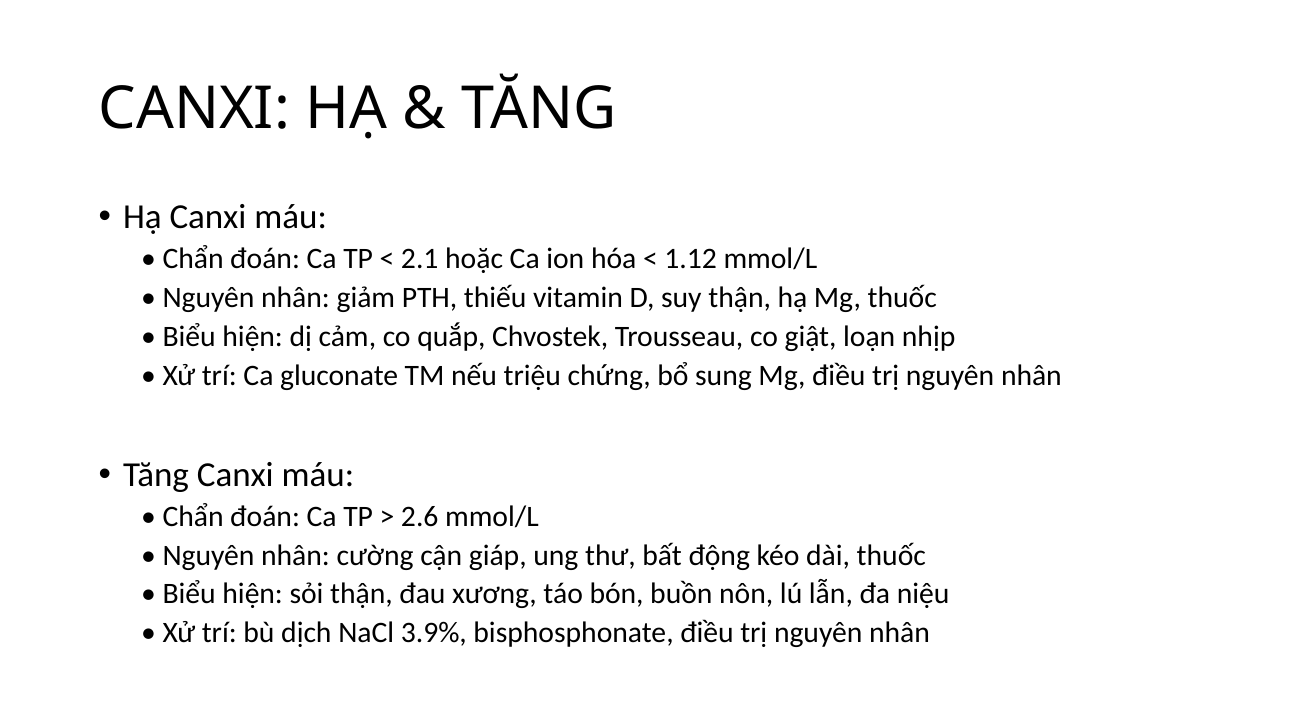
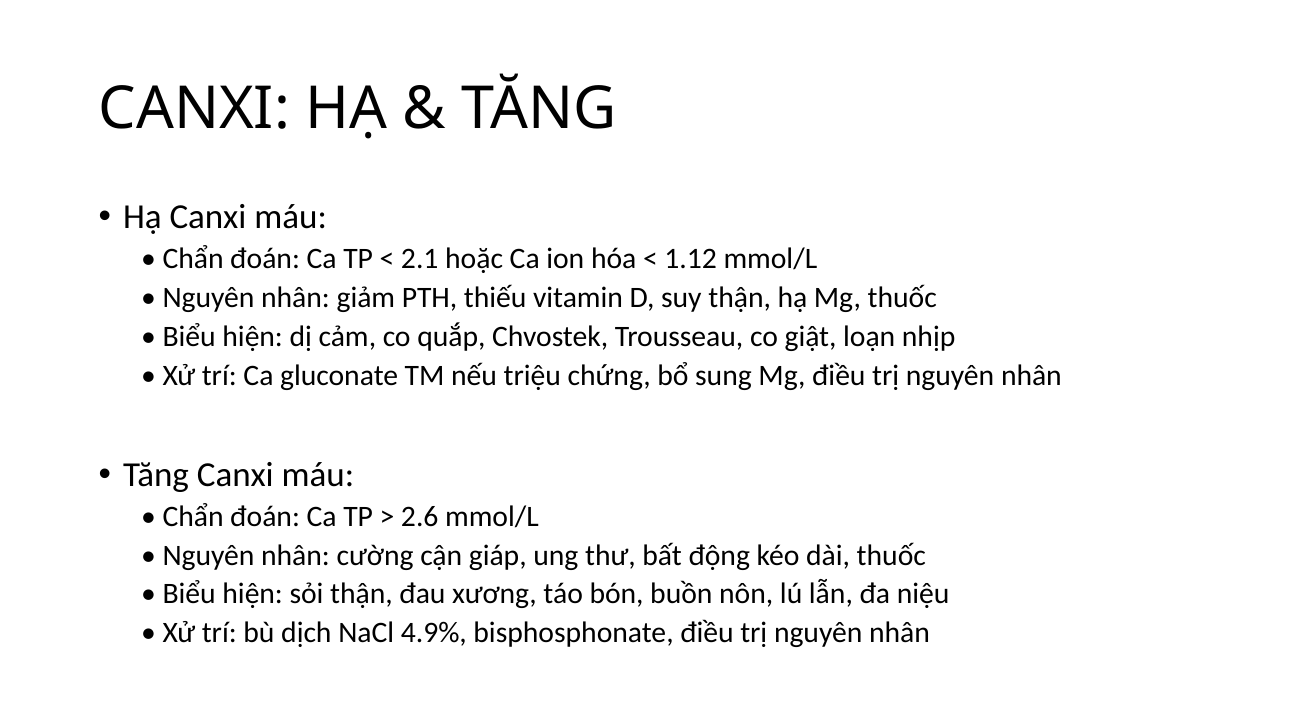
3.9%: 3.9% -> 4.9% (434, 633)
